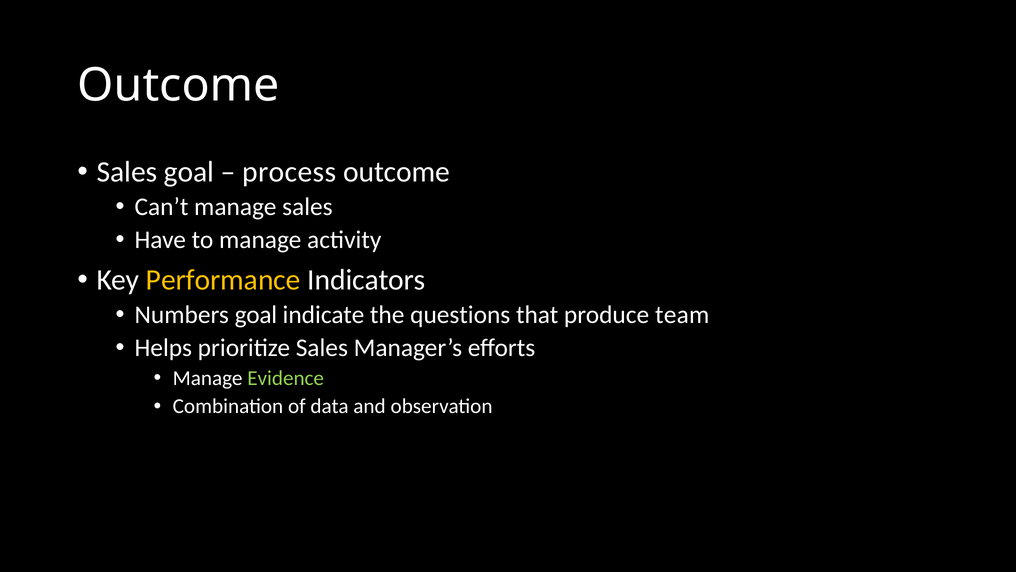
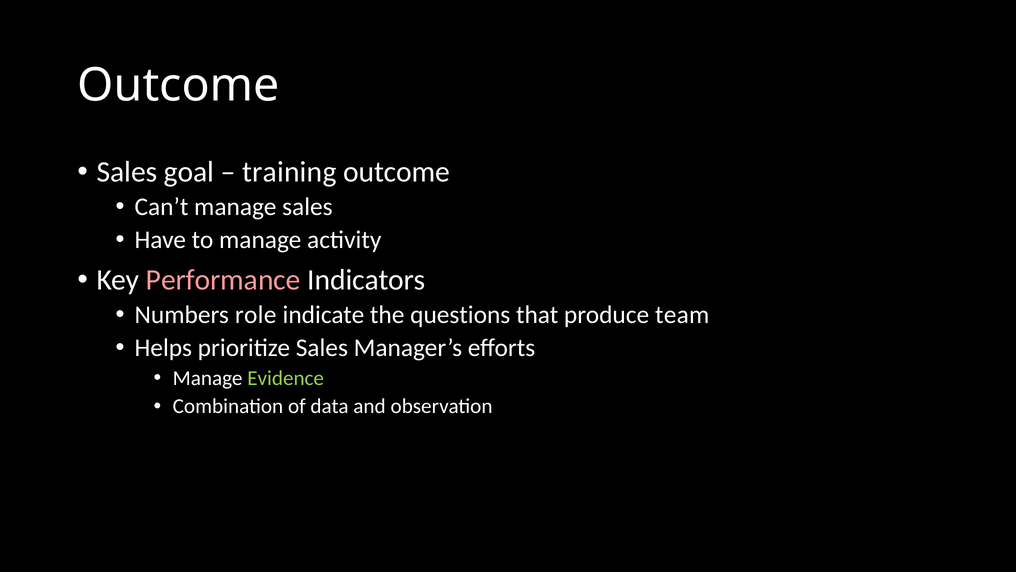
process: process -> training (289, 172)
Performance colour: yellow -> pink (223, 280)
Numbers goal: goal -> role (256, 315)
